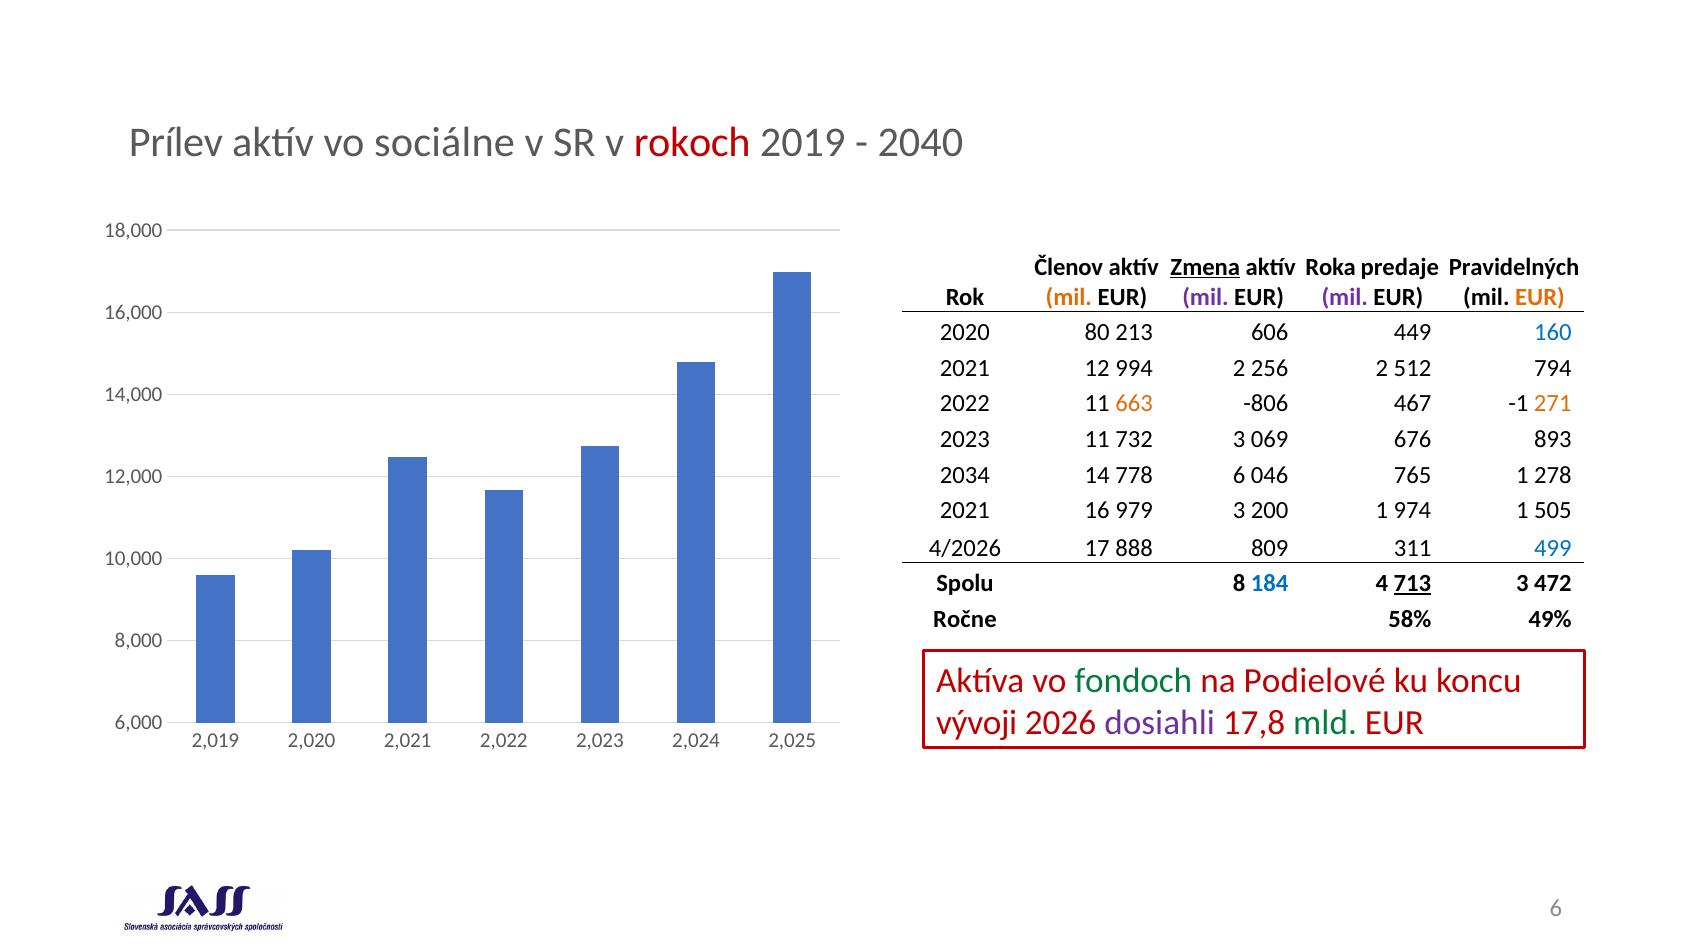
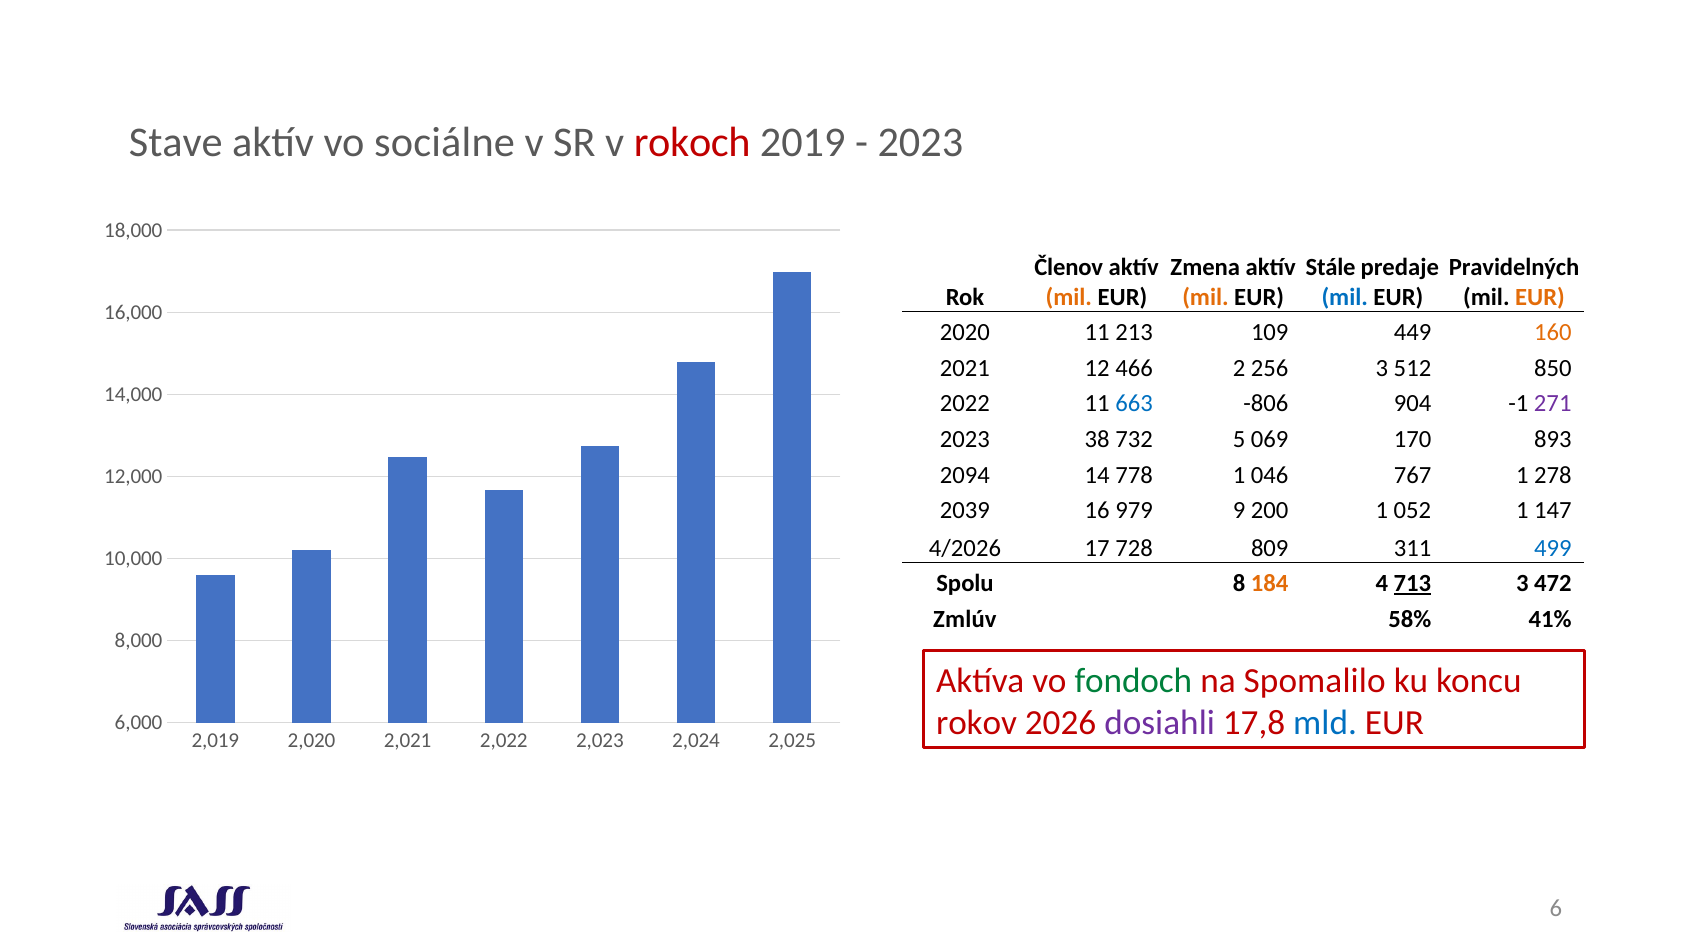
Prílev: Prílev -> Stave (176, 142)
2040: 2040 -> 2023 (920, 142)
Zmena underline: present -> none (1205, 267)
Roka: Roka -> Stále (1331, 267)
mil colour: purple -> orange (1206, 297)
mil colour: purple -> blue (1345, 297)
2020 80: 80 -> 11 (1097, 333)
606: 606 -> 109 (1270, 333)
160 colour: blue -> orange (1553, 333)
994: 994 -> 466 (1134, 368)
256 2: 2 -> 3 (1382, 368)
794: 794 -> 850 (1553, 368)
663 colour: orange -> blue (1134, 404)
467: 467 -> 904 (1413, 404)
271 colour: orange -> purple (1553, 404)
2023 11: 11 -> 38 (1097, 440)
732 3: 3 -> 5 (1239, 440)
676: 676 -> 170 (1413, 440)
2034: 2034 -> 2094 (965, 475)
778 6: 6 -> 1 (1239, 475)
765: 765 -> 767 (1413, 475)
2021: 2021 -> 2039 (965, 511)
979 3: 3 -> 9 (1239, 511)
974: 974 -> 052 (1412, 511)
505: 505 -> 147 (1553, 511)
888: 888 -> 728 (1134, 548)
184 colour: blue -> orange (1270, 584)
Ročne: Ročne -> Zmlúv (965, 619)
49%: 49% -> 41% (1550, 619)
Podielové: Podielové -> Spomalilo (1315, 681)
vývoji: vývoji -> rokov (977, 723)
mld colour: green -> blue (1325, 723)
